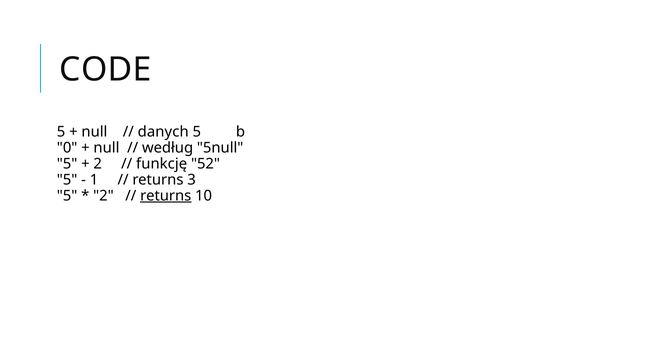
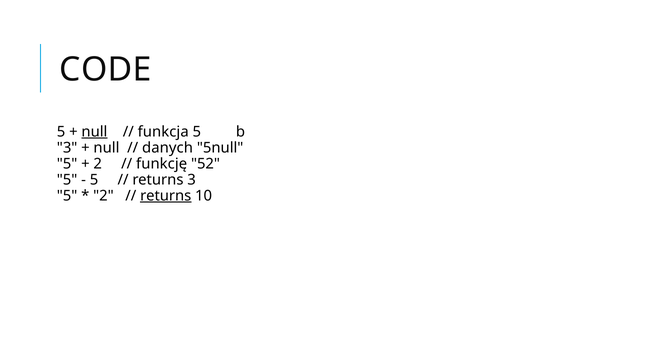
null underline: none -> present (94, 132)
danych: danych -> funkcja (163, 132)
0: 0 -> 3 (67, 148)
według: według -> danych (168, 148)
1: 1 -> 5 (94, 180)
